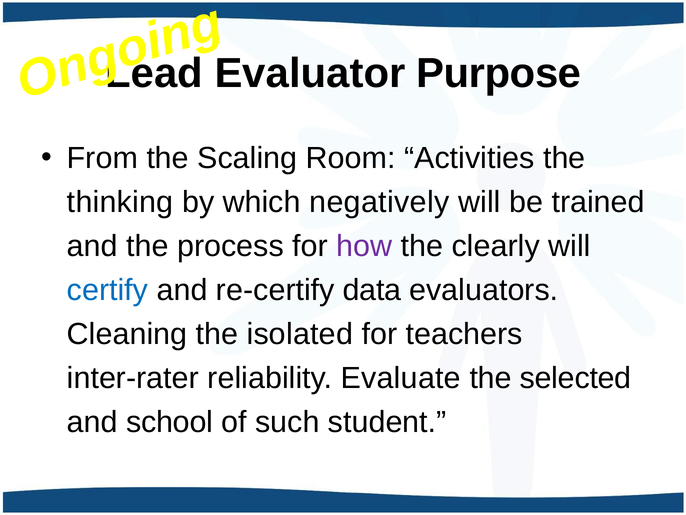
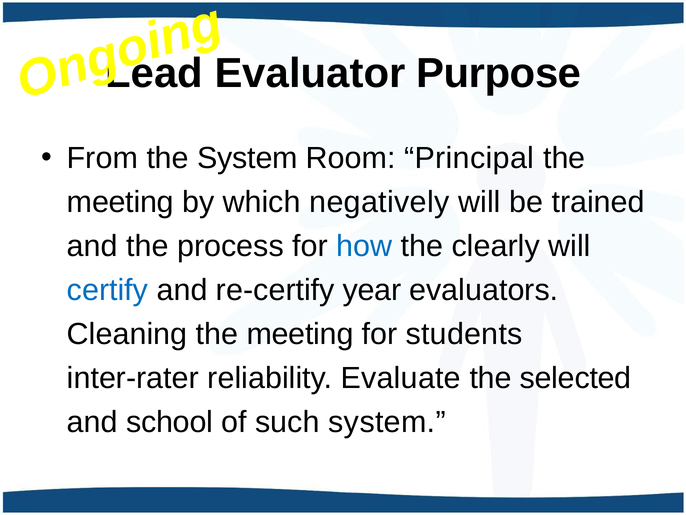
the Scaling: Scaling -> System (248, 158)
Activities: Activities -> Principal (469, 158)
thinking: thinking -> meeting (120, 202)
how colour: purple -> blue (364, 246)
data: data -> year (372, 290)
isolated: isolated -> meeting (300, 334)
teachers: teachers -> students (464, 334)
such student: student -> system (387, 422)
